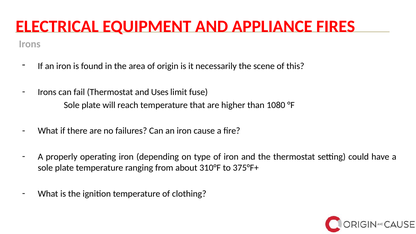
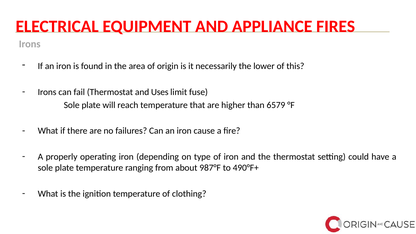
scene: scene -> lower (264, 66)
1080: 1080 -> 6579 (276, 105)
310°F: 310°F -> 987°F (210, 168)
375°F+: 375°F+ -> 490°F+ (246, 168)
